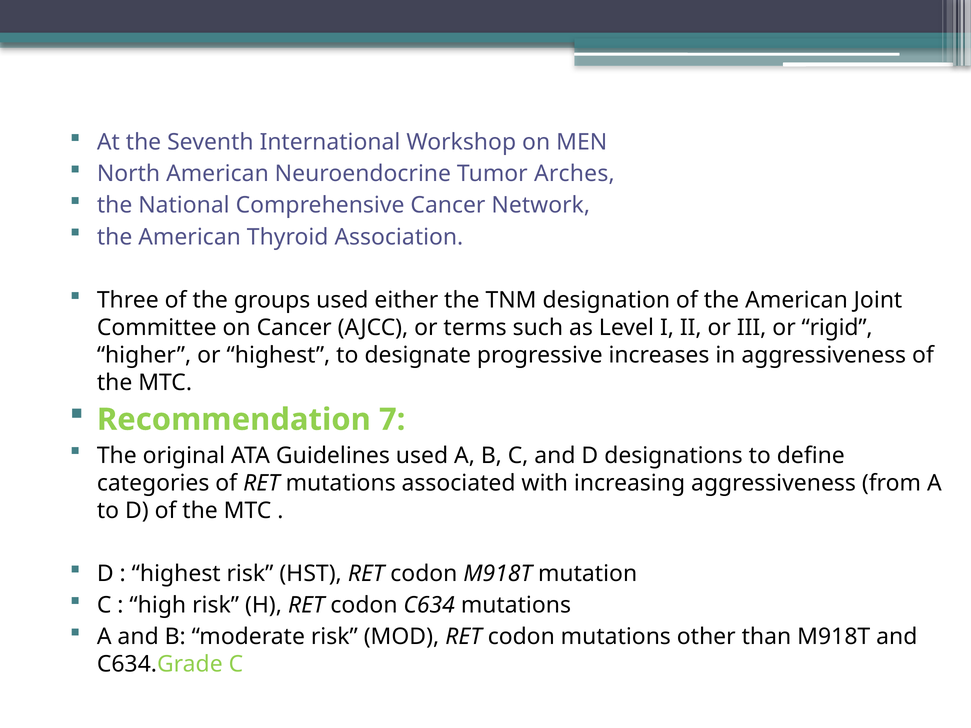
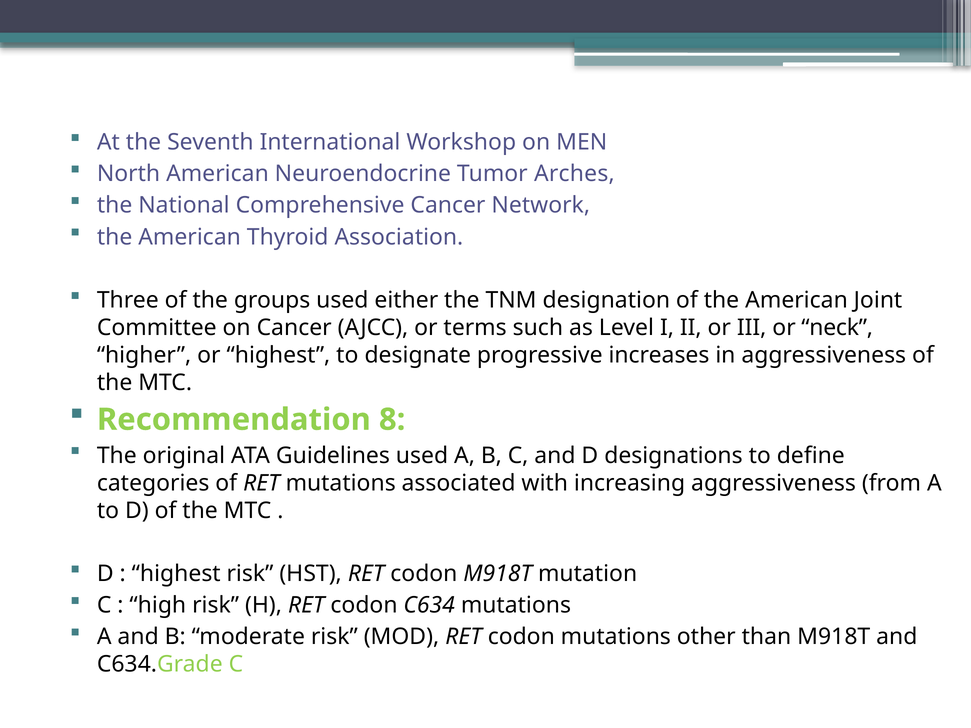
rigid: rigid -> neck (837, 328)
7: 7 -> 8 (392, 420)
